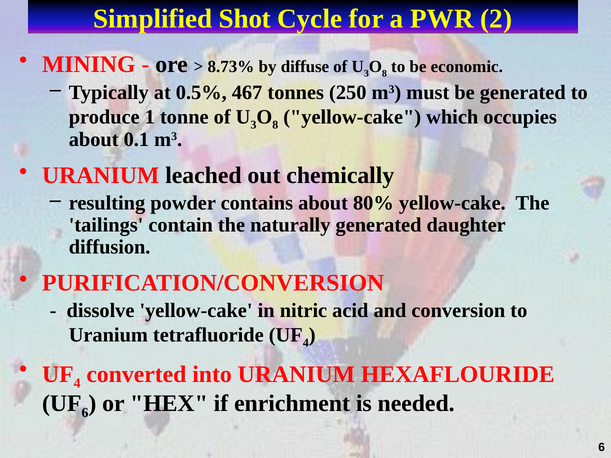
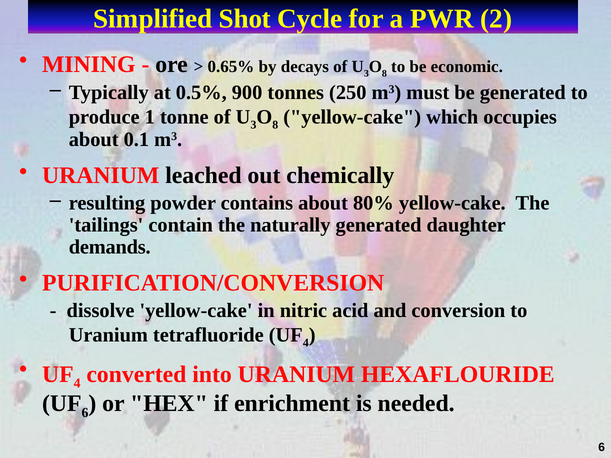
8.73%: 8.73% -> 0.65% (231, 67)
diffuse: diffuse -> decays (305, 67)
467: 467 -> 900 (247, 93)
diffusion: diffusion -> demands (110, 247)
